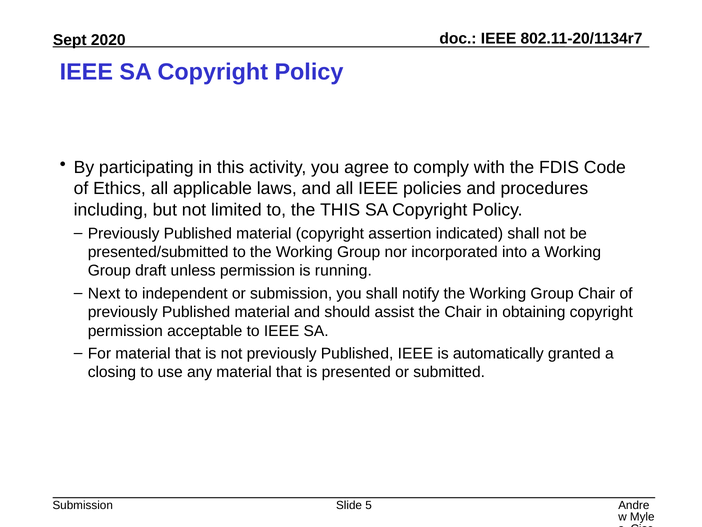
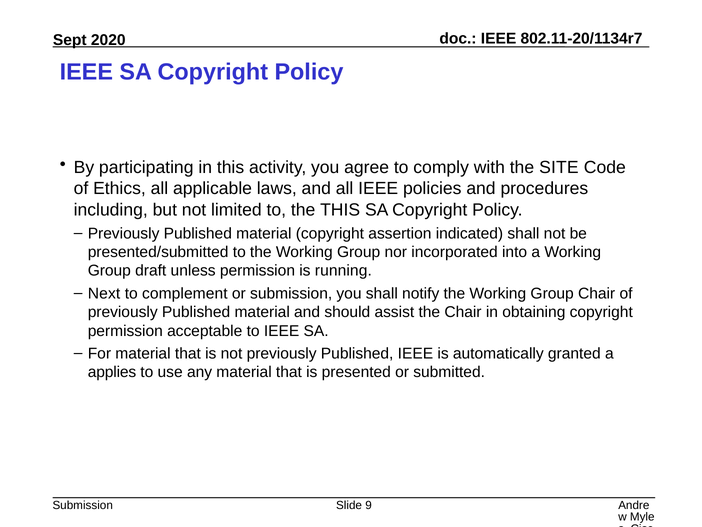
FDIS: FDIS -> SITE (559, 167)
independent: independent -> complement (185, 293)
closing: closing -> applies (112, 372)
5: 5 -> 9 (369, 505)
